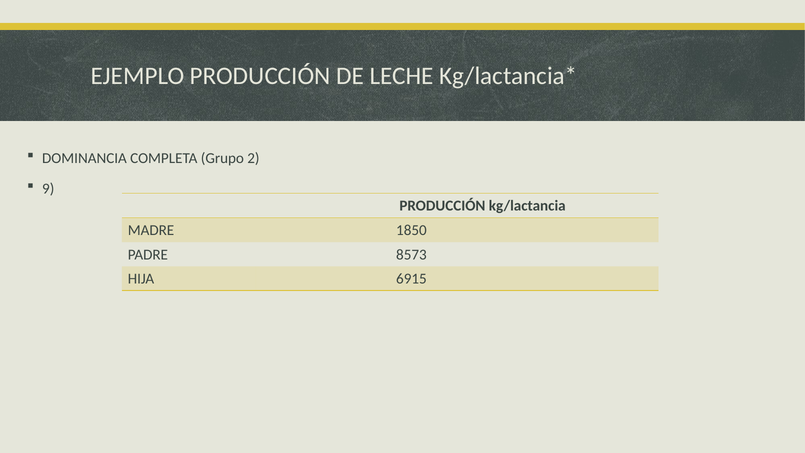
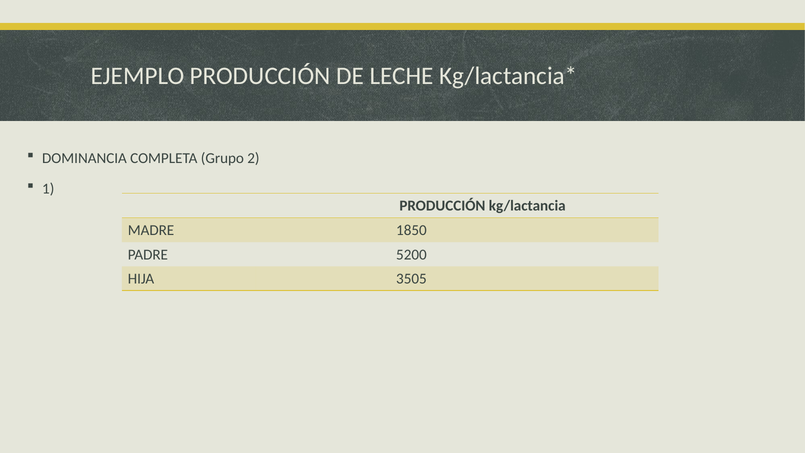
9: 9 -> 1 (48, 189)
8573: 8573 -> 5200 (411, 254)
6915: 6915 -> 3505 (411, 279)
